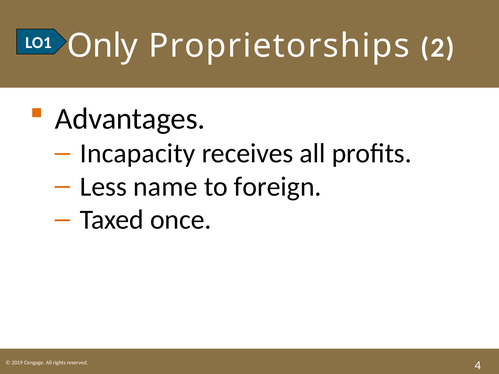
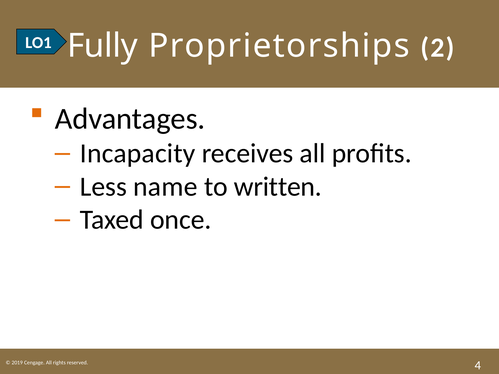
Only: Only -> Fully (102, 46)
foreign: foreign -> written (278, 187)
